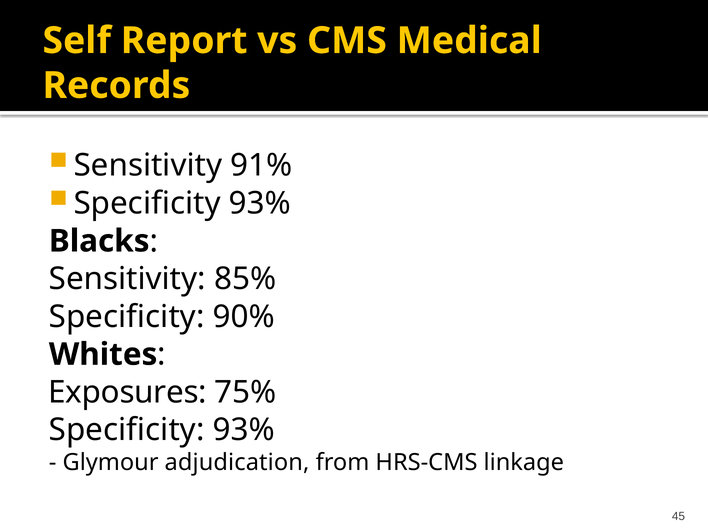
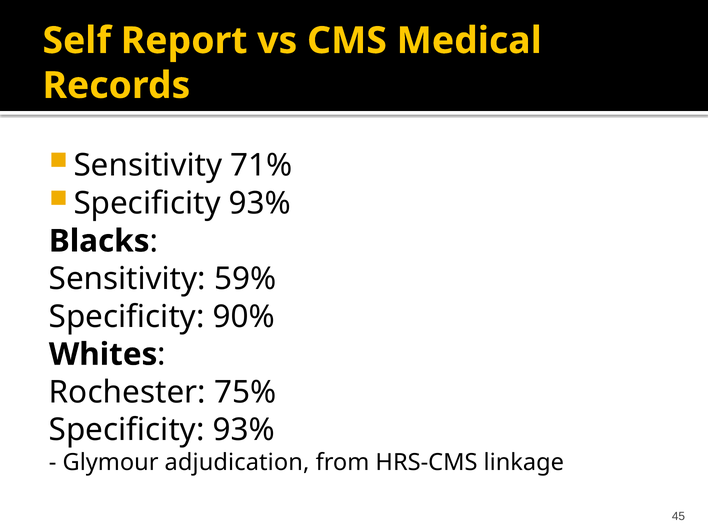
91%: 91% -> 71% (261, 166)
85%: 85% -> 59% (245, 279)
Exposures: Exposures -> Rochester (127, 392)
